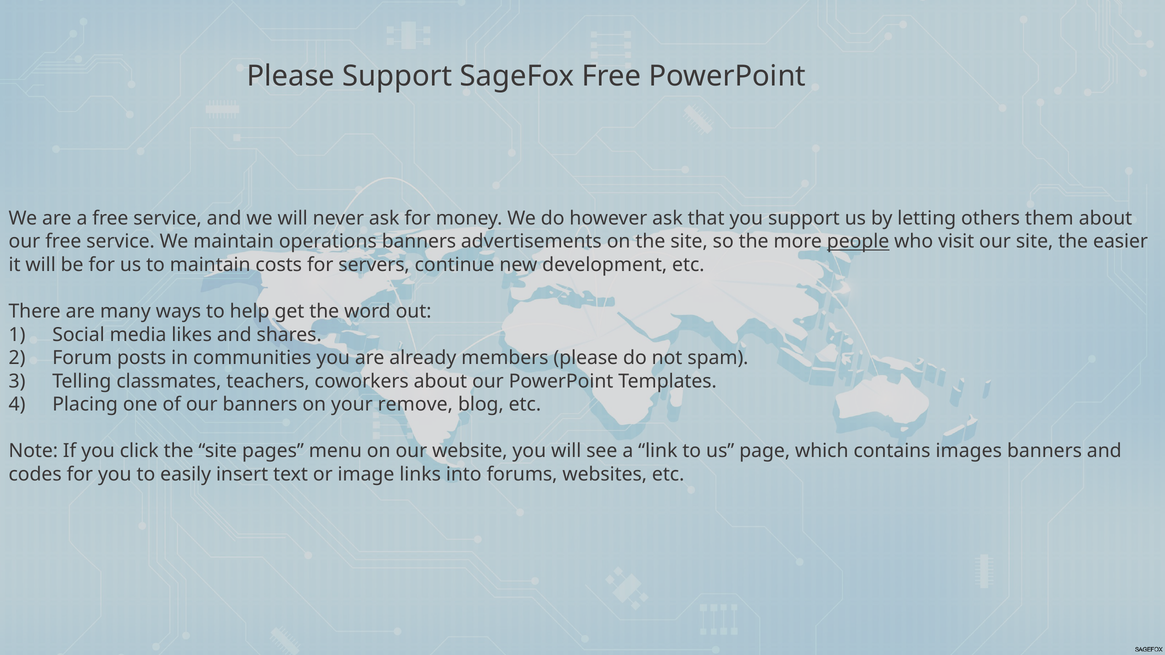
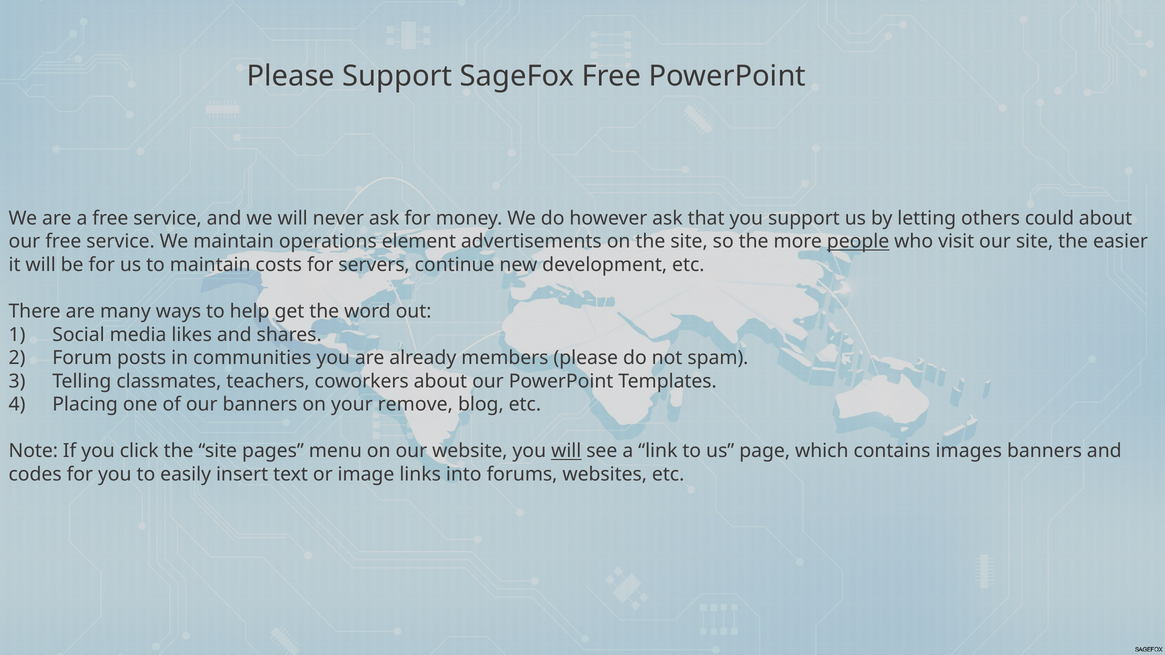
them: them -> could (1049, 218)
operations banners: banners -> element (419, 242)
will underline: none -> present (566, 451)
